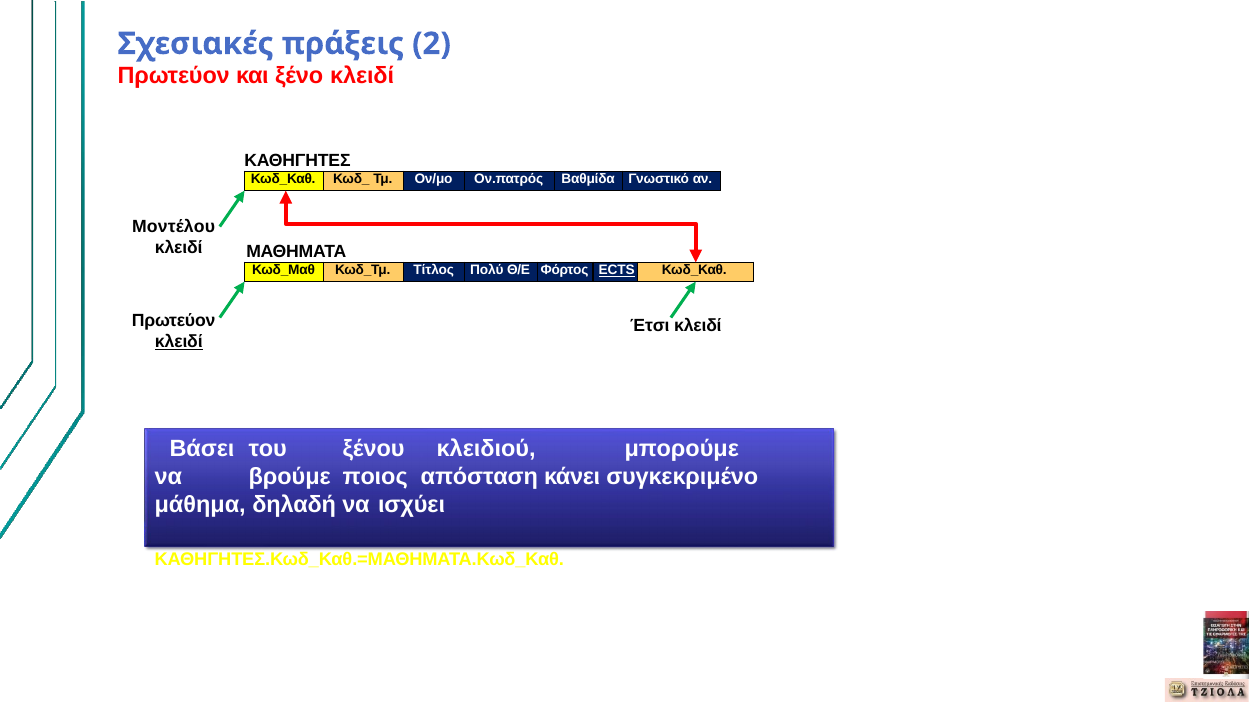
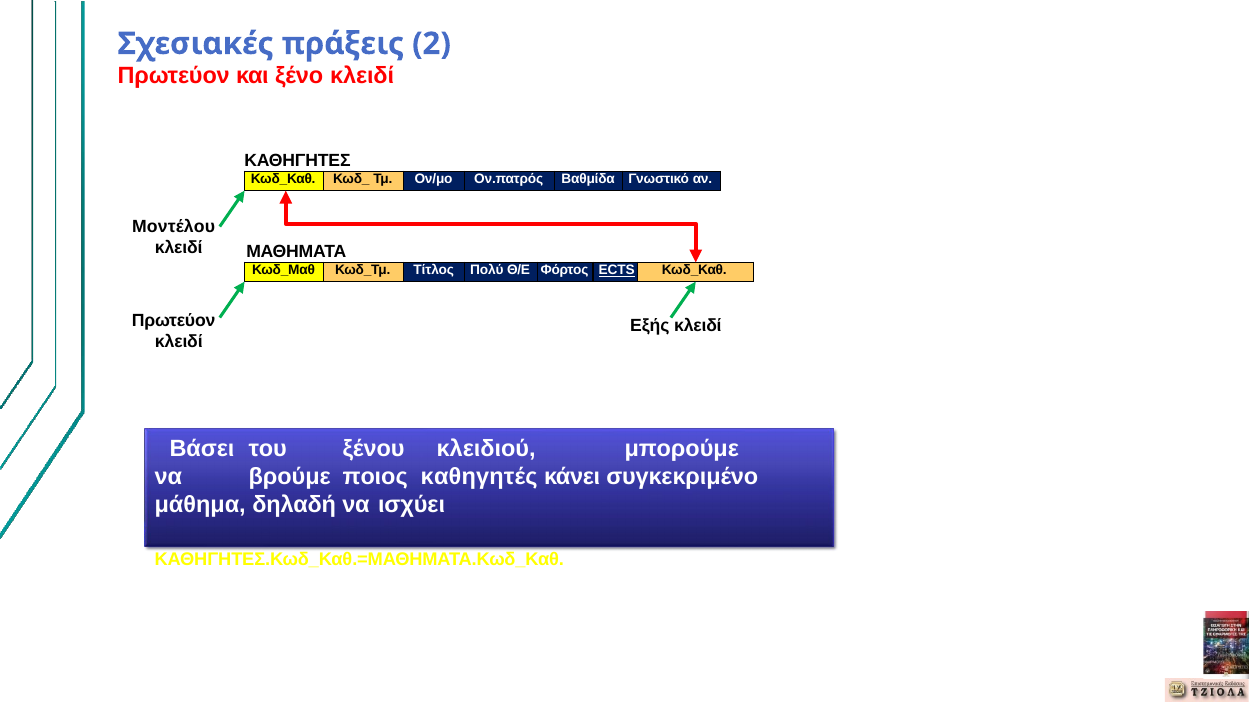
Έτσι: Έτσι -> Εξής (650, 325)
κλειδί underline: present -> none (179, 342)
απόσταση: απόσταση -> καθηγητές (479, 477)
